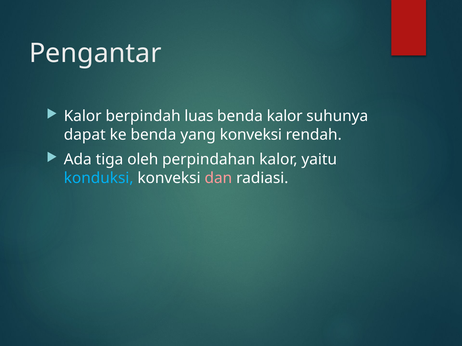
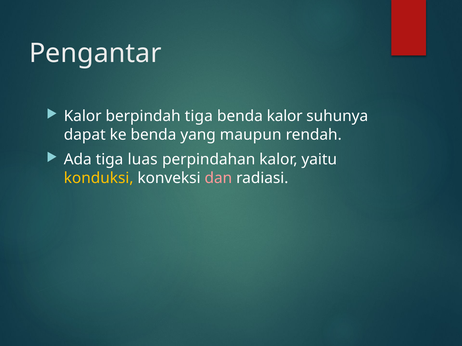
berpindah luas: luas -> tiga (199, 116)
yang konveksi: konveksi -> maupun (251, 135)
oleh: oleh -> luas (143, 160)
konduksi colour: light blue -> yellow (99, 178)
